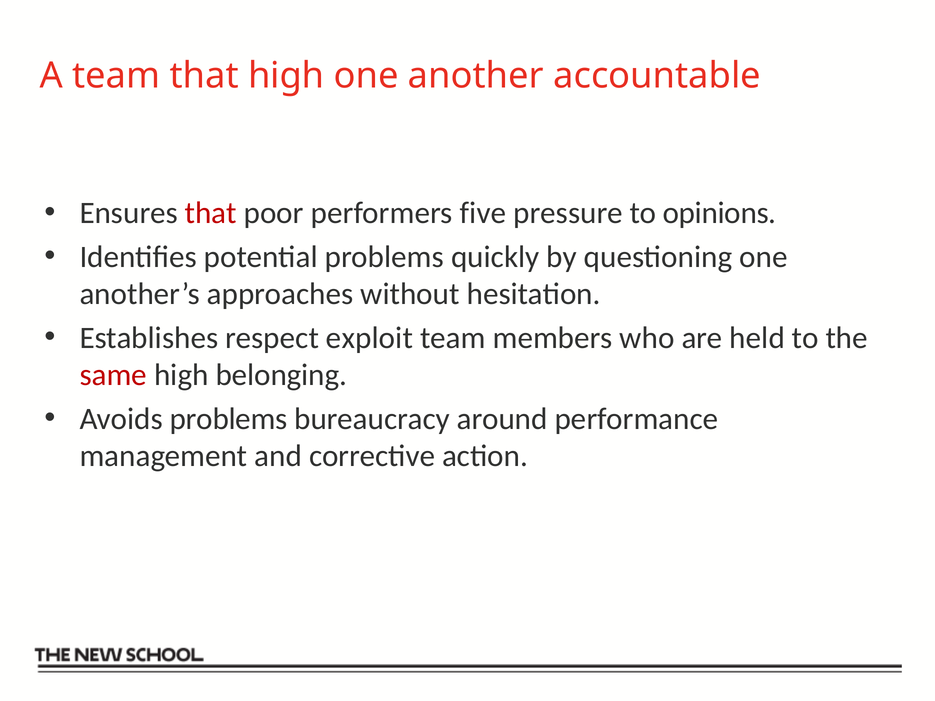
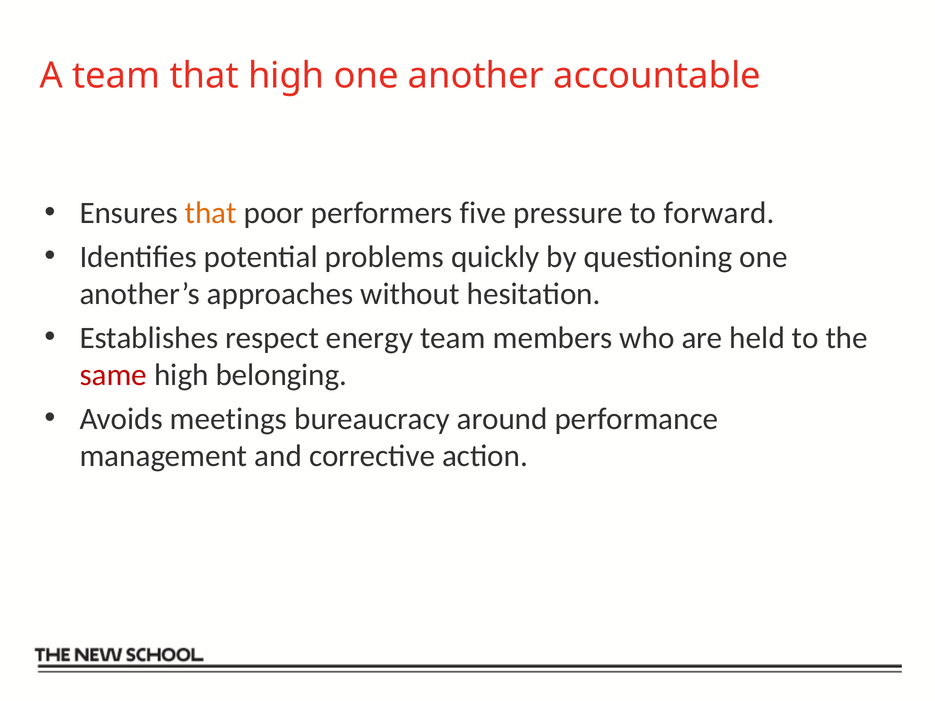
that colour: red -> orange (211, 213)
opinions: opinions -> forward (719, 213)
exploit: exploit -> energy (370, 338)
Avoids problems: problems -> meetings (228, 419)
